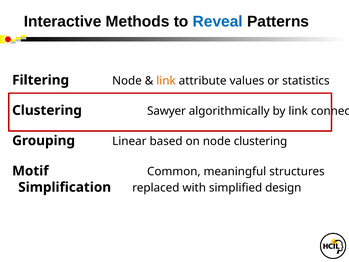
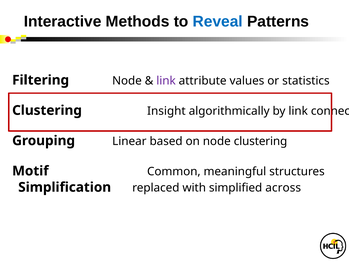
link colour: orange -> purple (166, 81)
Sawyer: Sawyer -> Insight (166, 111)
design: design -> across (283, 188)
